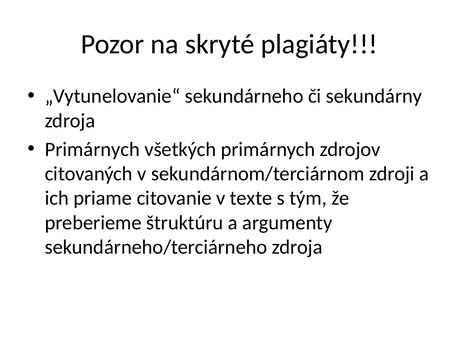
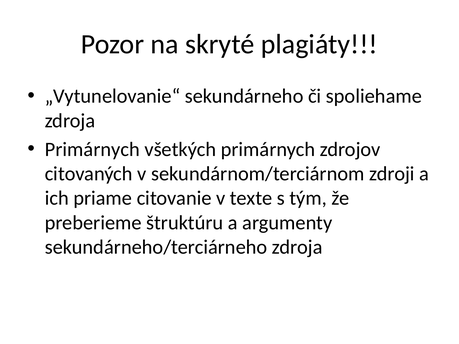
sekundárny: sekundárny -> spoliehame (374, 96)
